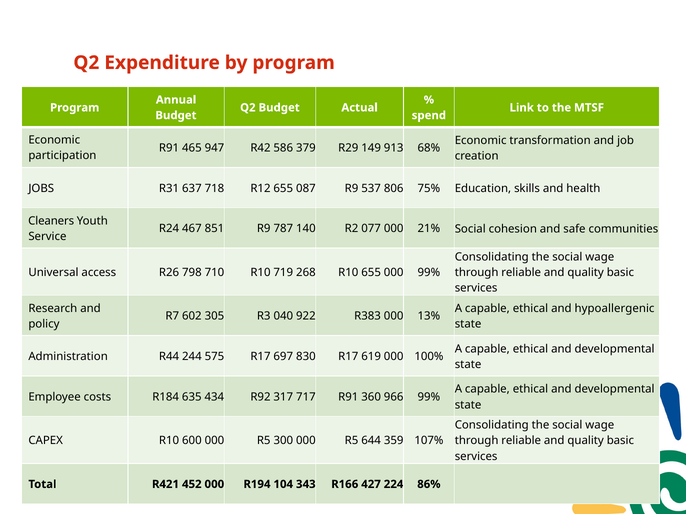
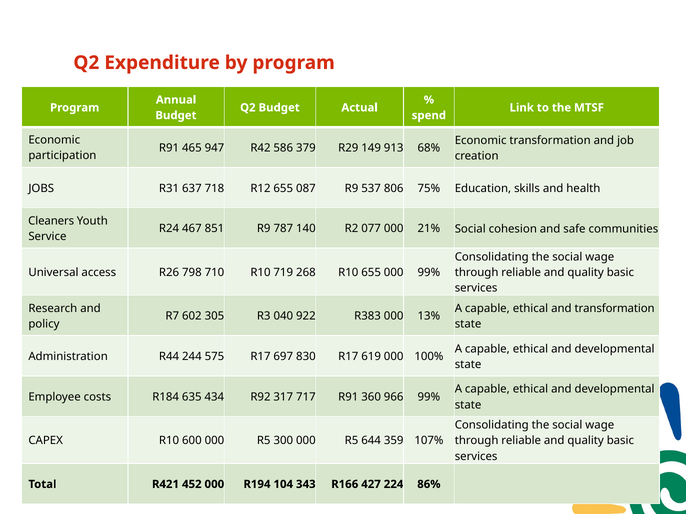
and hypoallergenic: hypoallergenic -> transformation (615, 309)
